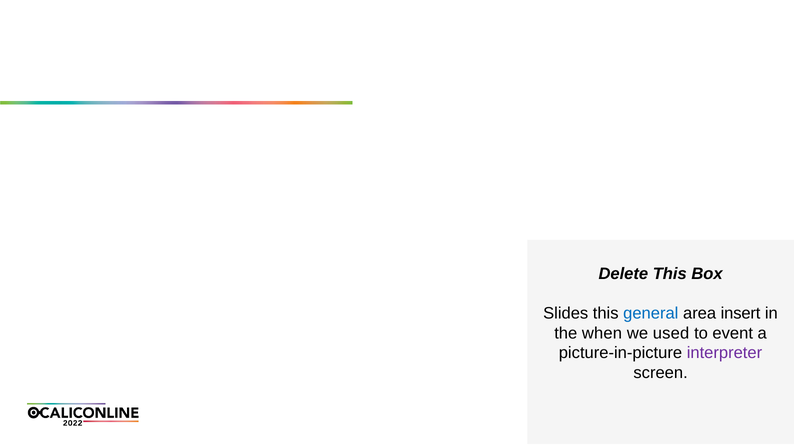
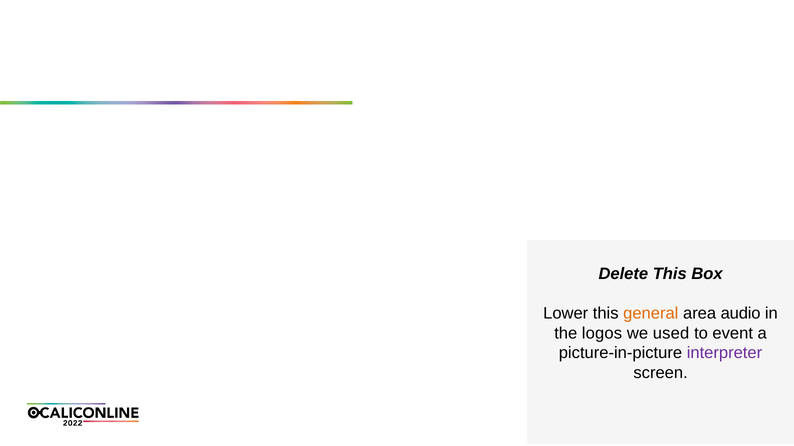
Slides: Slides -> Lower (566, 314)
general colour: blue -> orange (651, 314)
insert: insert -> audio (741, 314)
when: when -> logos (602, 334)
